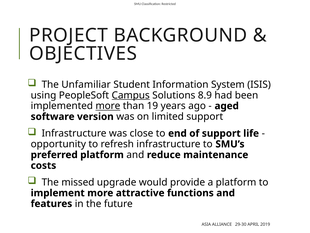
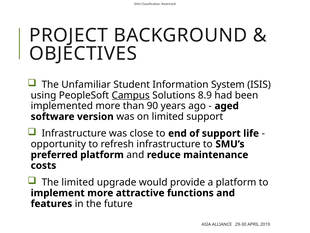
more underline: present -> none (108, 106)
19: 19 -> 90 (152, 106)
The missed: missed -> limited (78, 182)
